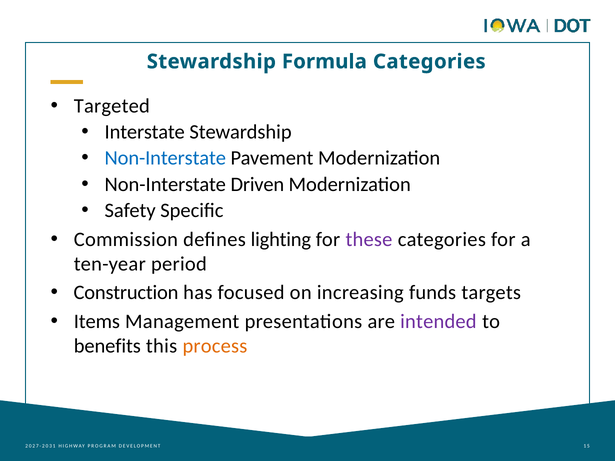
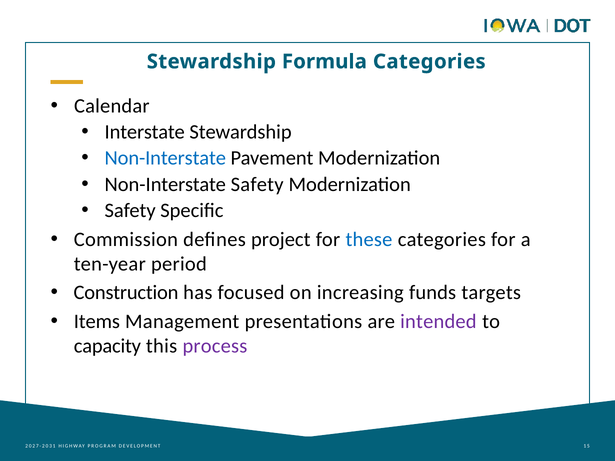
Targeted: Targeted -> Calendar (112, 106)
Non-Interstate Driven: Driven -> Safety (257, 184)
lighting: lighting -> project (281, 240)
these colour: purple -> blue (369, 240)
benefits: benefits -> capacity (107, 346)
process colour: orange -> purple (215, 346)
